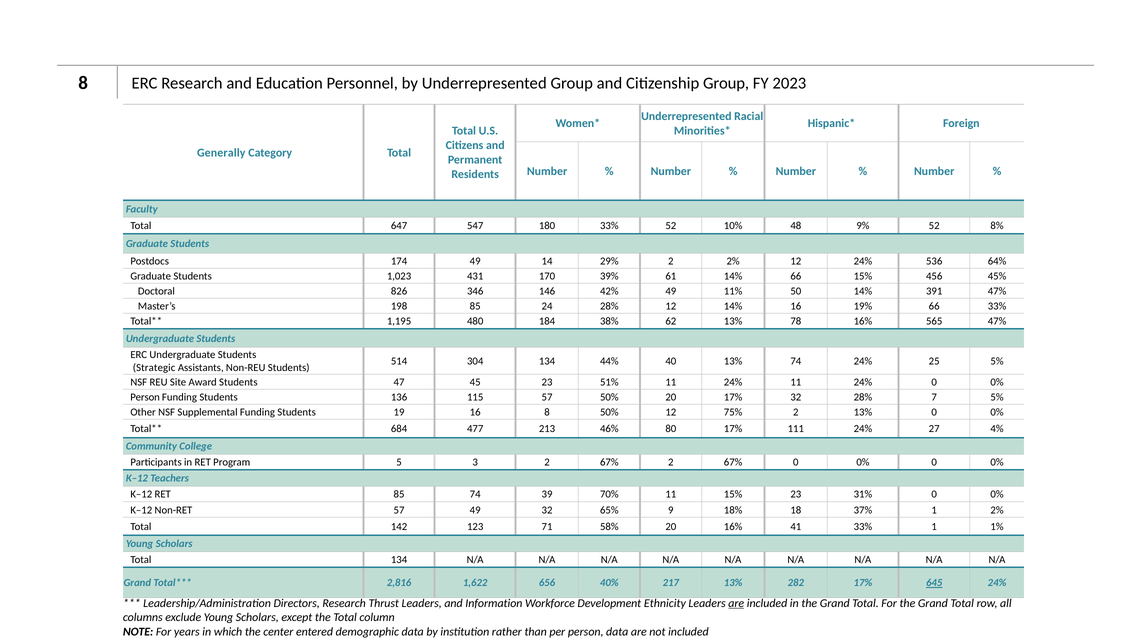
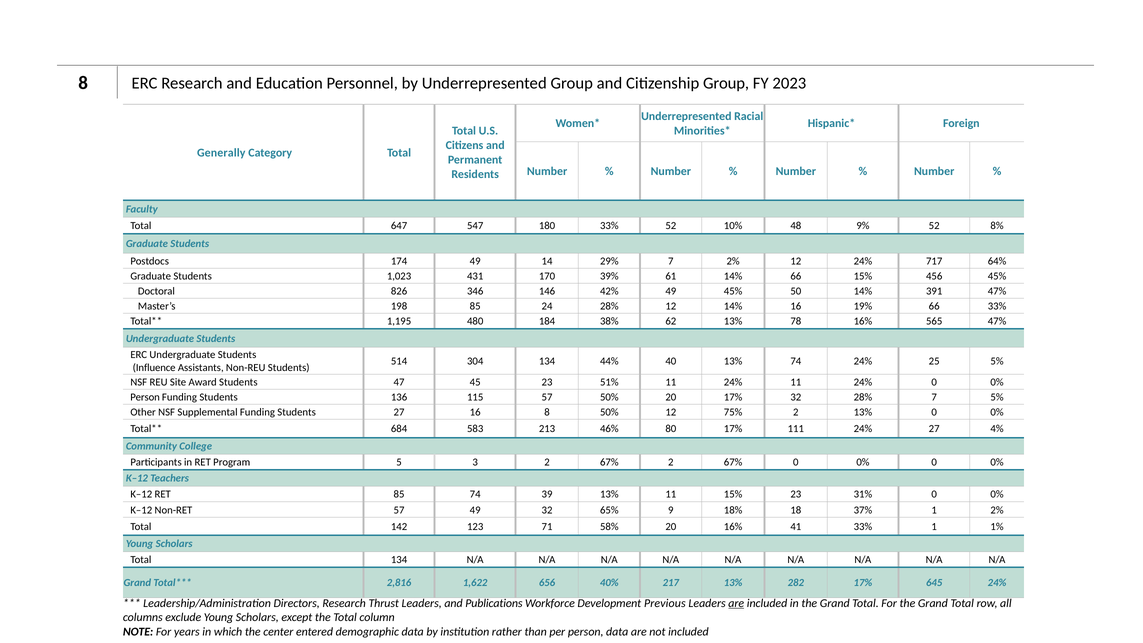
29% 2: 2 -> 7 (671, 261)
536: 536 -> 717 (934, 261)
49 11%: 11% -> 45% (733, 291)
Strategic: Strategic -> Influence (154, 368)
Students 19: 19 -> 27 (399, 412)
477: 477 -> 583 (475, 429)
39 70%: 70% -> 13% (609, 494)
645 underline: present -> none (934, 583)
Information: Information -> Publications (494, 603)
Ethnicity: Ethnicity -> Previous (665, 603)
